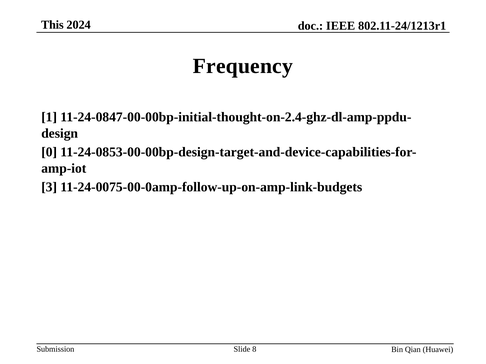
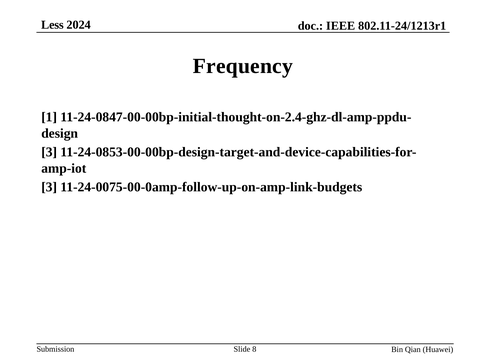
This: This -> Less (52, 25)
0: 0 -> 3 (49, 152)
